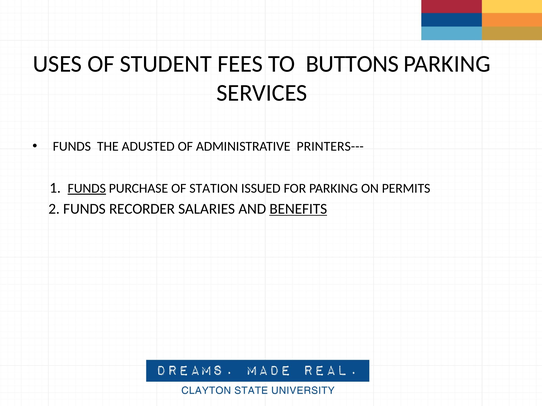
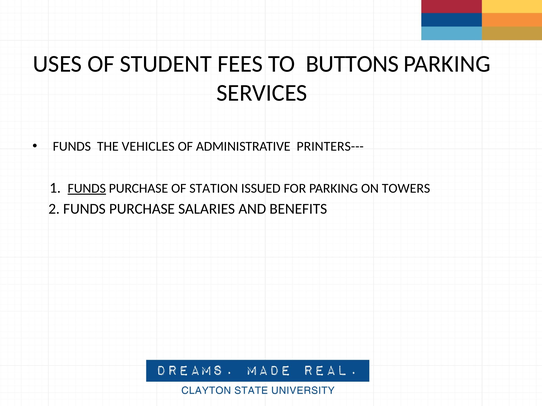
ADUSTED: ADUSTED -> VEHICLES (148, 147)
PERMITS: PERMITS -> TOWERS (406, 189)
2 FUNDS RECORDER: RECORDER -> PURCHASE (142, 209)
BENEFITS underline: present -> none (298, 209)
